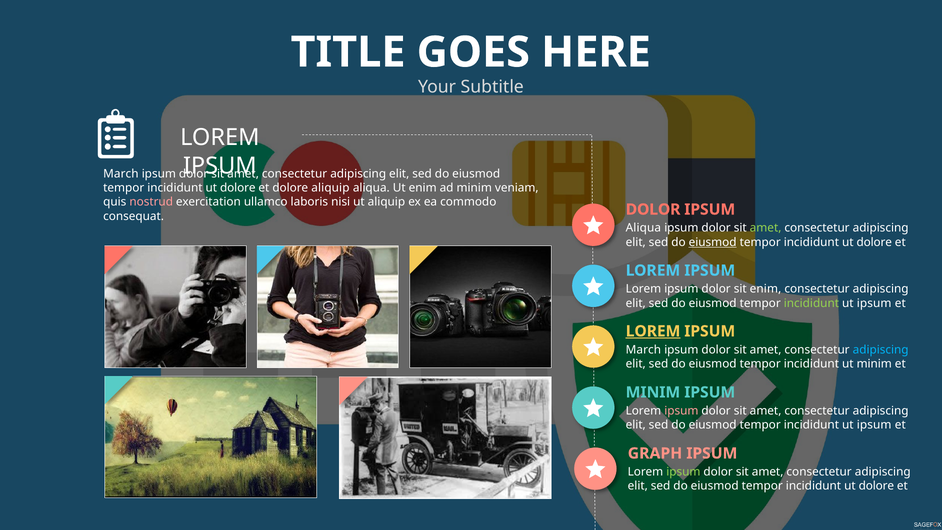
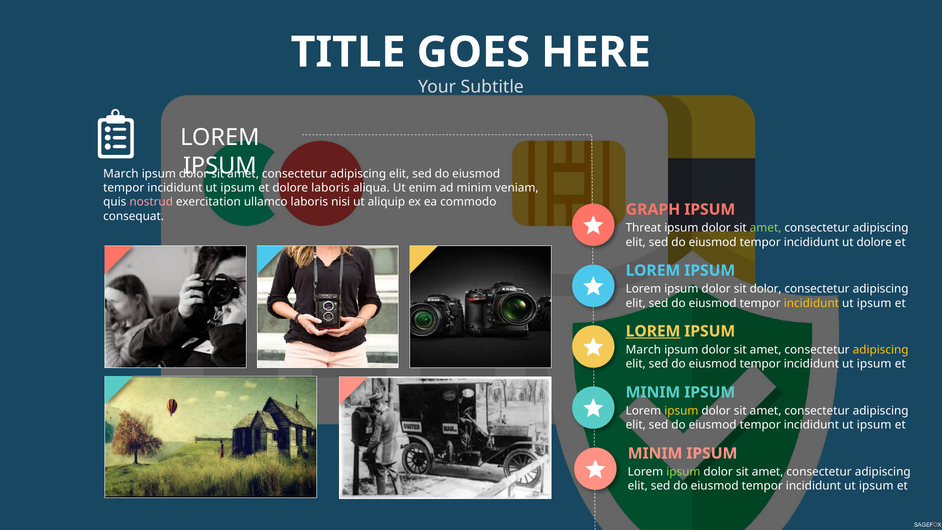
dolore: dolore -> ipsum (238, 188)
dolore aliquip: aliquip -> laboris (330, 188)
DOLOR: DOLOR -> GRAPH (653, 209)
Aliqua: Aliqua -> Threat (643, 228)
eiusmod underline: present -> none (713, 242)
sit enim: enim -> dolor (766, 289)
incididunt colour: light green -> yellow (811, 303)
adipiscing colour: light blue -> yellow (881, 350)
minim: minim -> ipsum (874, 364)
ipsum colour: pink -> yellow (681, 411)
GRAPH: GRAPH -> MINIM (655, 453)
dolore: dolore -> ipsum (876, 486)
